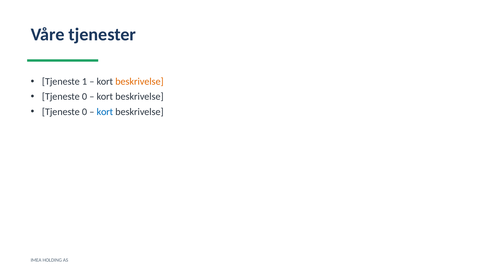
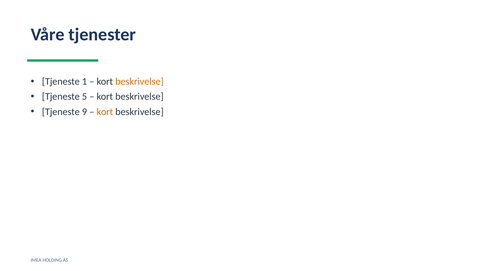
0: 0 -> 5 (85, 97)
0: 0 -> 9 (85, 112)
kort colour: blue -> orange (105, 112)
